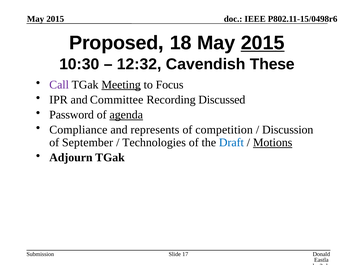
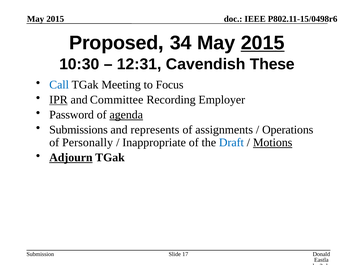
18: 18 -> 34 (181, 43)
12:32: 12:32 -> 12:31 (139, 64)
Call colour: purple -> blue (59, 85)
Meeting underline: present -> none (121, 85)
IPR underline: none -> present (58, 100)
Discussed: Discussed -> Employer (222, 100)
Compliance: Compliance -> Submissions (78, 130)
competition: competition -> assignments (224, 130)
Discussion: Discussion -> Operations (288, 130)
September: September -> Personally (88, 143)
Technologies: Technologies -> Inappropriate (154, 143)
Adjourn underline: none -> present (71, 158)
